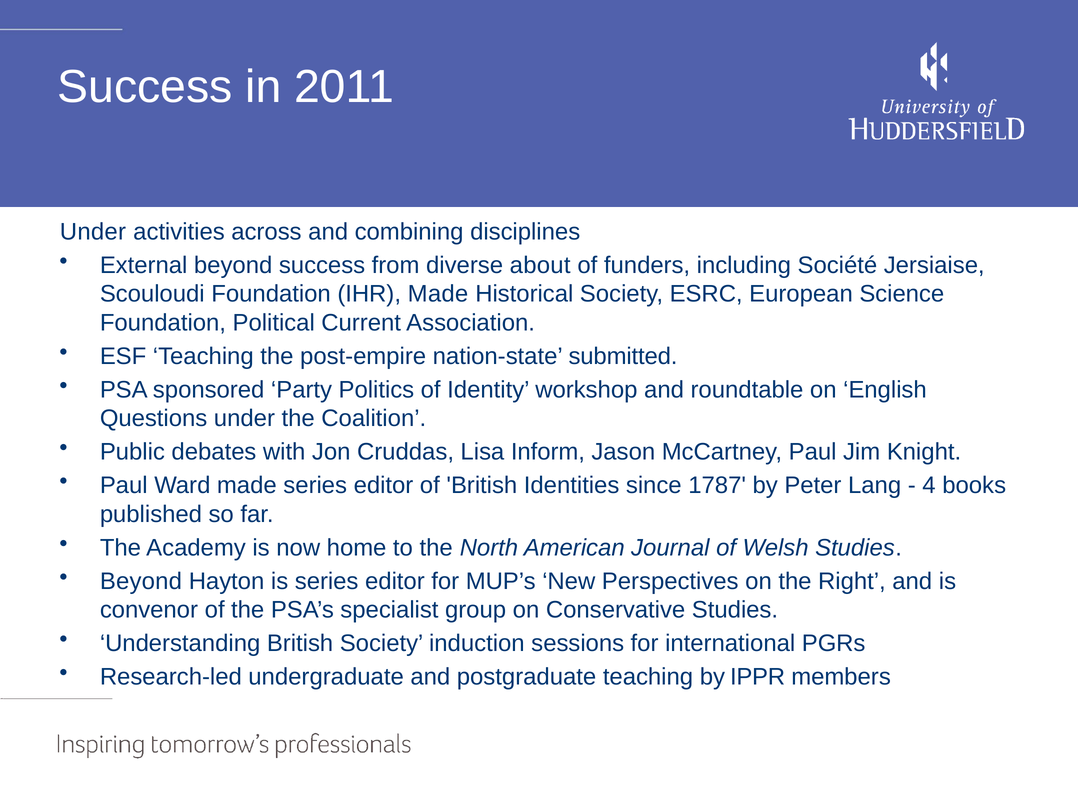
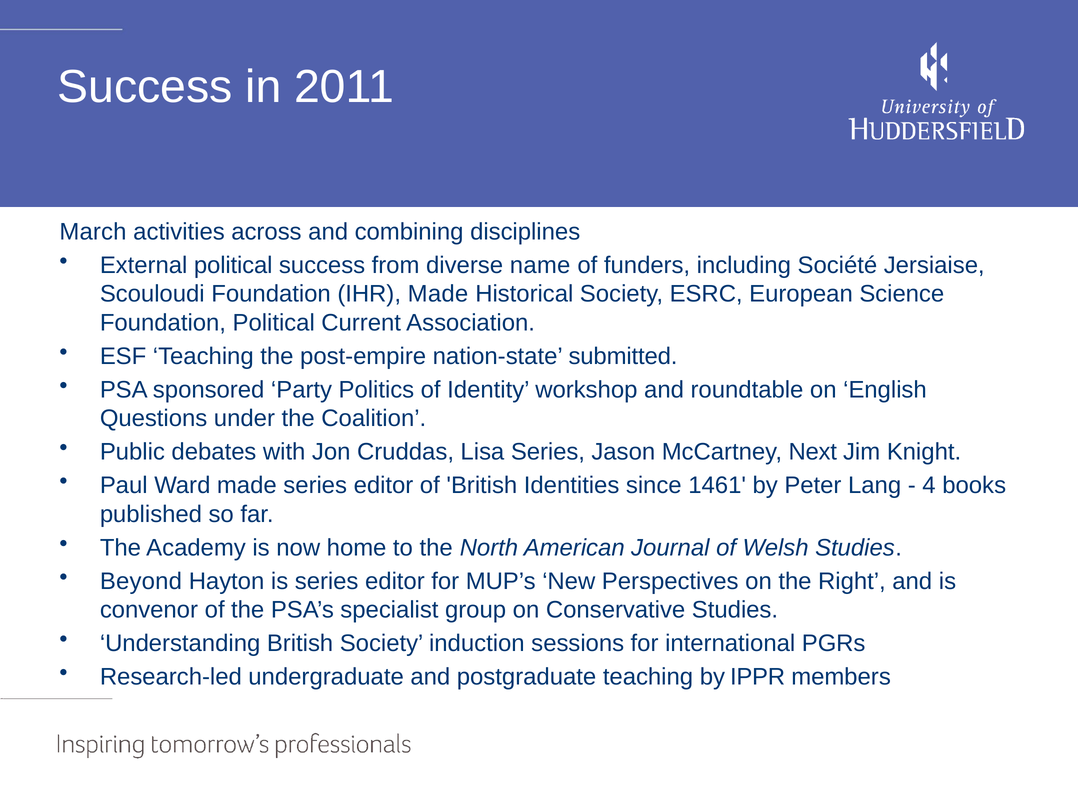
Under: Under -> March (93, 232)
External beyond: beyond -> political (233, 266)
about: about -> name (540, 266)
Lisa Inform: Inform -> Series (548, 452)
McCartney Paul: Paul -> Next (813, 452)
1787: 1787 -> 1461 (717, 486)
